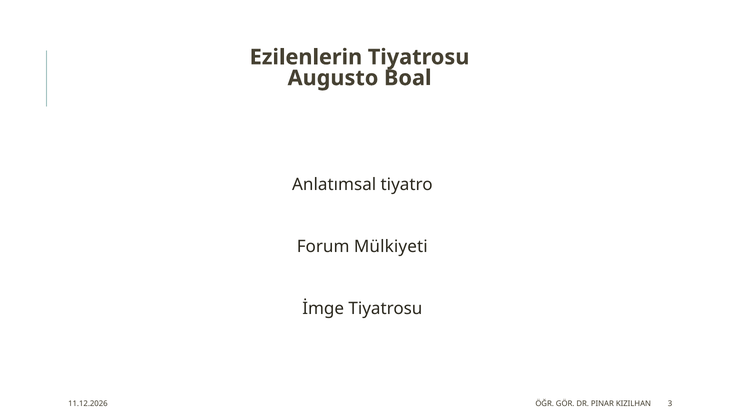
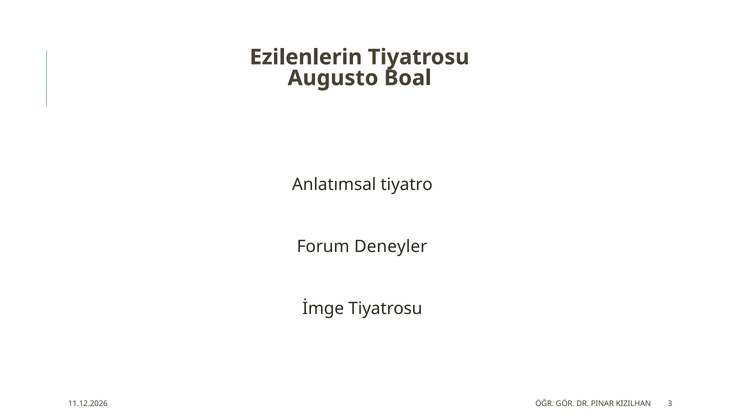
Mülkiyeti: Mülkiyeti -> Deneyler (391, 247)
